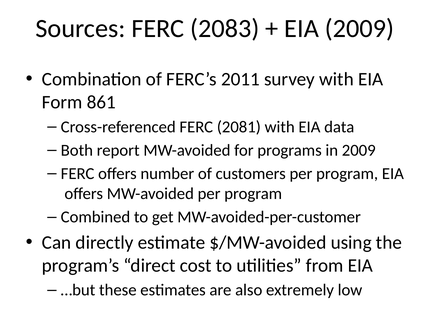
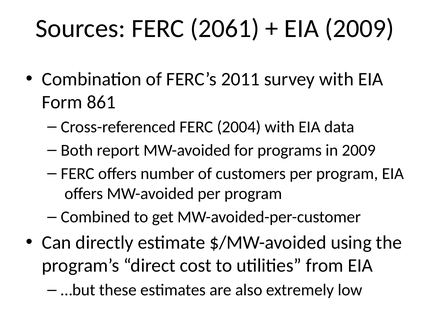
2083: 2083 -> 2061 (225, 29)
2081: 2081 -> 2004 (239, 127)
